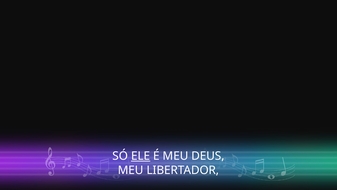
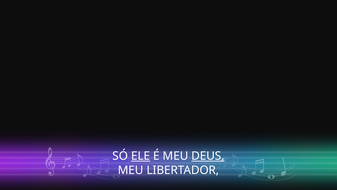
DEUS underline: none -> present (208, 156)
